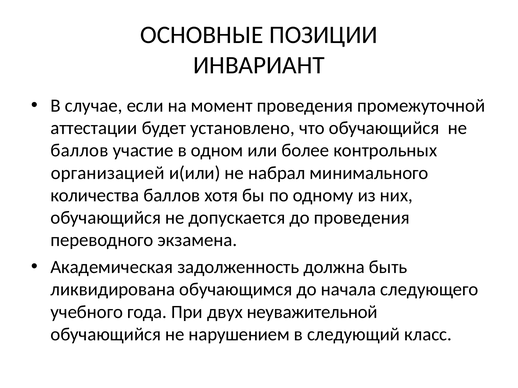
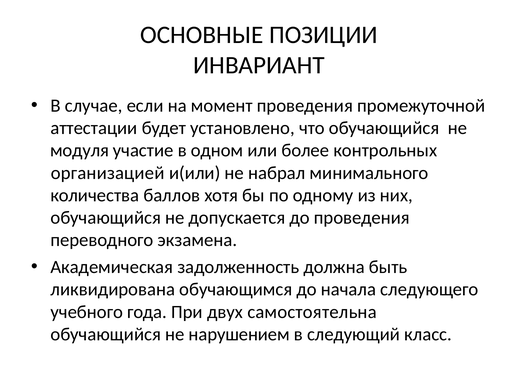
баллов: баллов -> модуля (80, 151)
неуважительной: неуважительной -> самостоятельна (312, 312)
